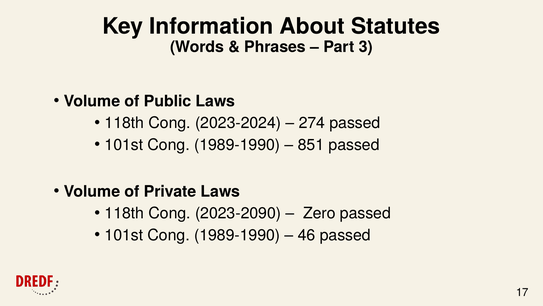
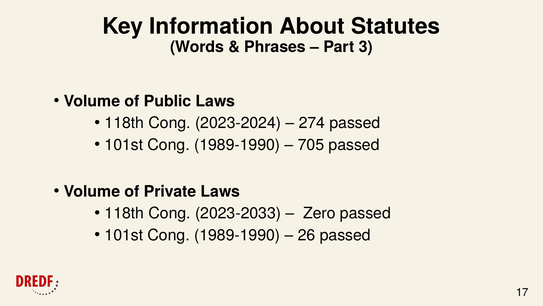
851: 851 -> 705 (311, 145)
2023-2090: 2023-2090 -> 2023-2033 (238, 213)
46: 46 -> 26 (307, 235)
